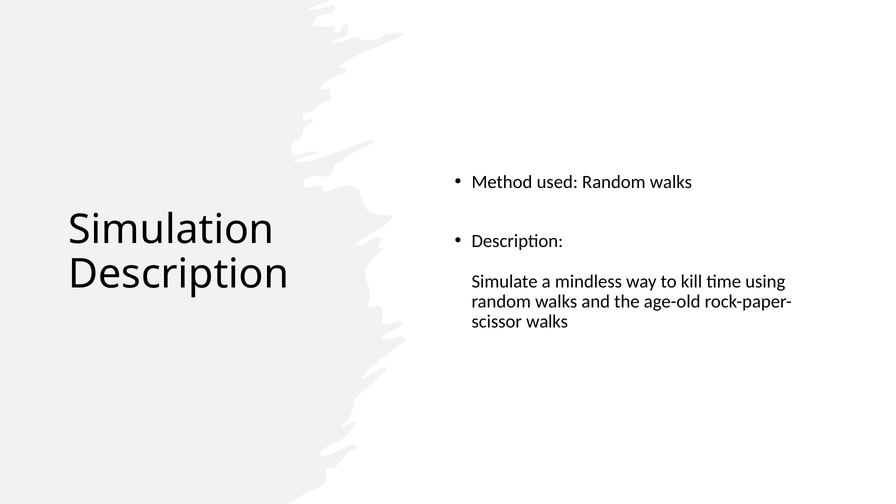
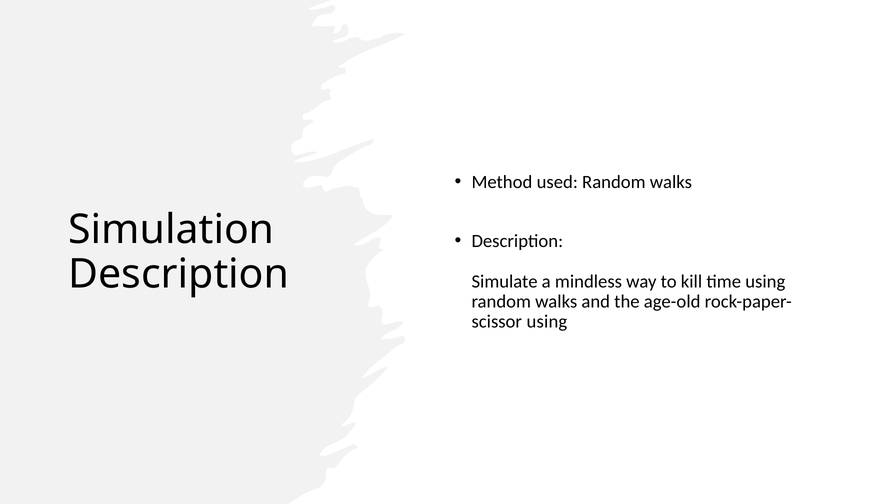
walks: walks -> using (547, 322)
